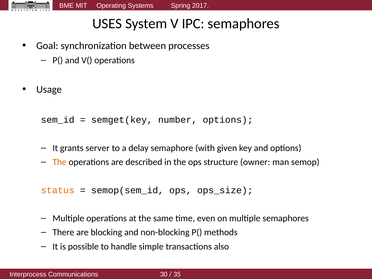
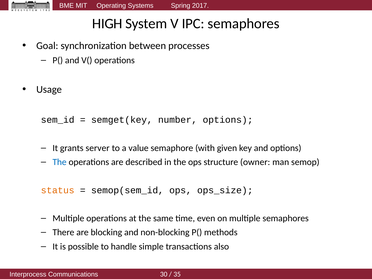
USES: USES -> HIGH (107, 24)
delay: delay -> value (138, 148)
The colour: orange -> blue (60, 162)
